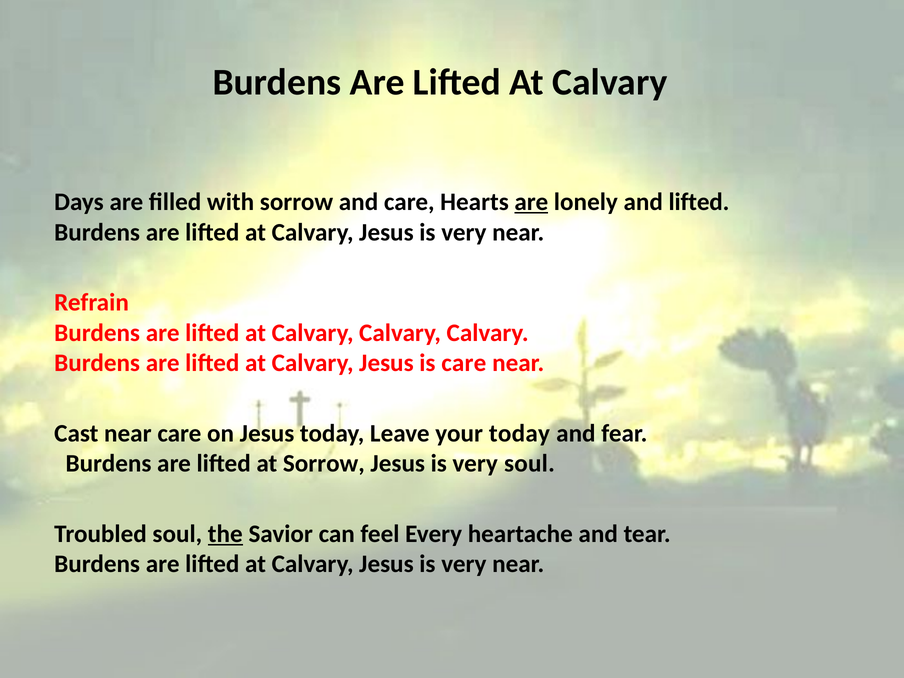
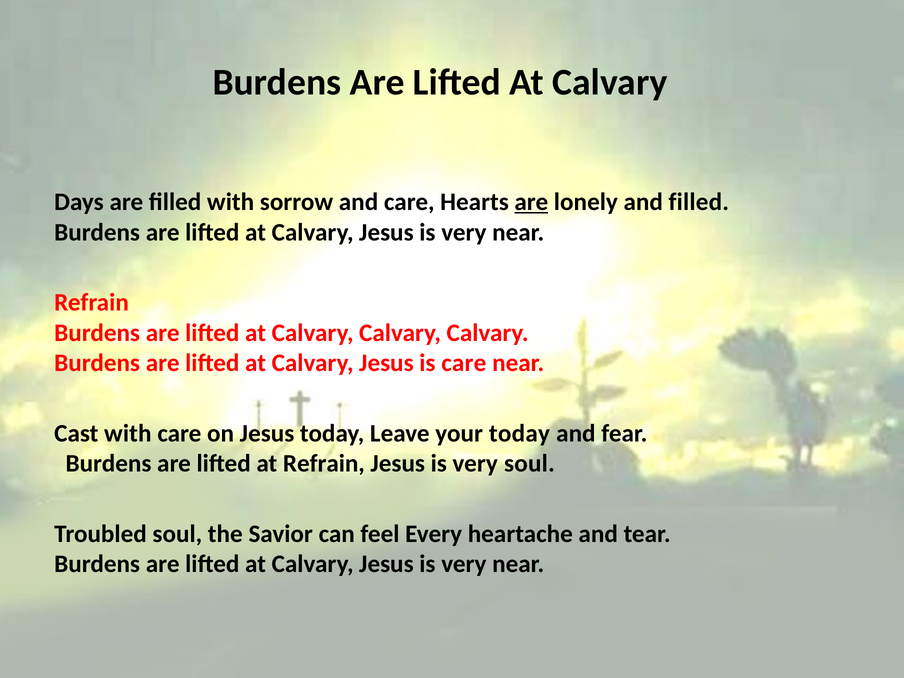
and lifted: lifted -> filled (699, 202)
Cast near: near -> with (128, 433)
at Sorrow: Sorrow -> Refrain (324, 463)
the underline: present -> none (225, 534)
